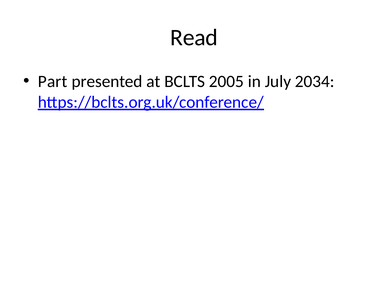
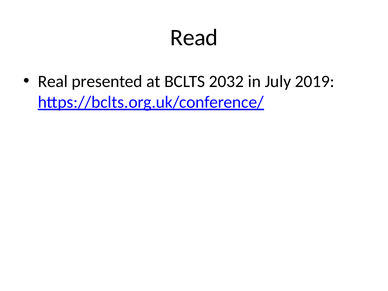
Part: Part -> Real (53, 81)
2005: 2005 -> 2032 (226, 81)
2034: 2034 -> 2019 (315, 81)
